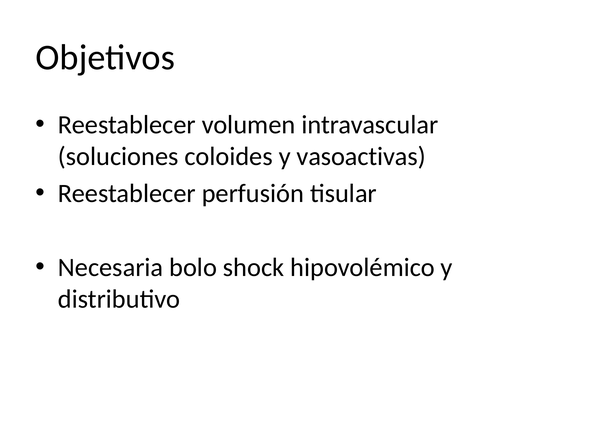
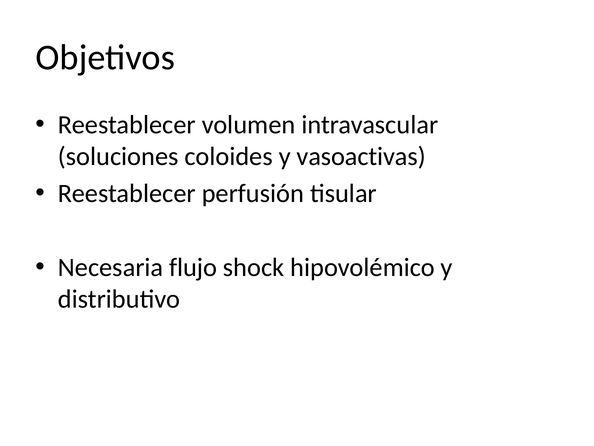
bolo: bolo -> flujo (193, 267)
